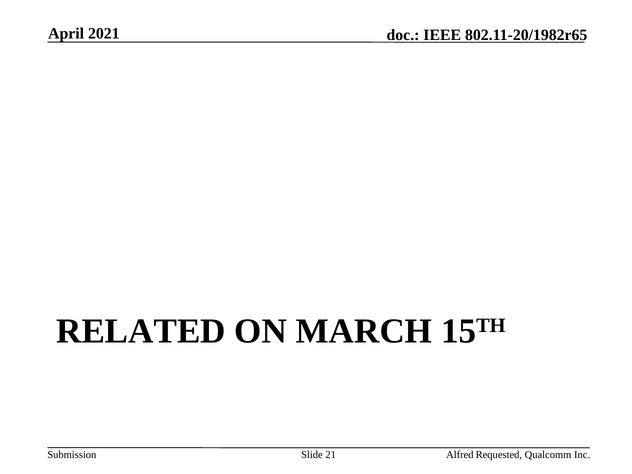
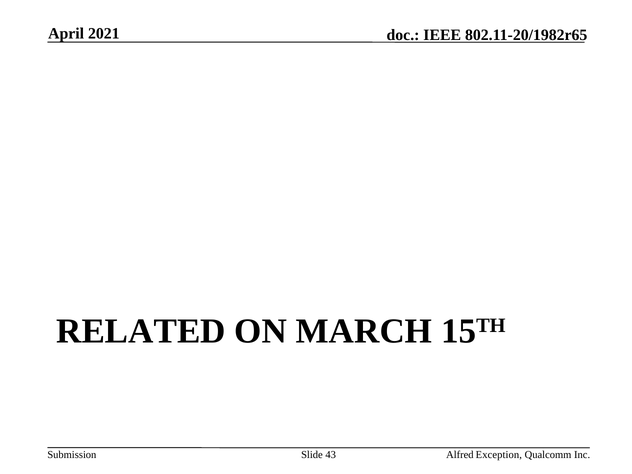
21: 21 -> 43 (331, 455)
Requested: Requested -> Exception (499, 455)
